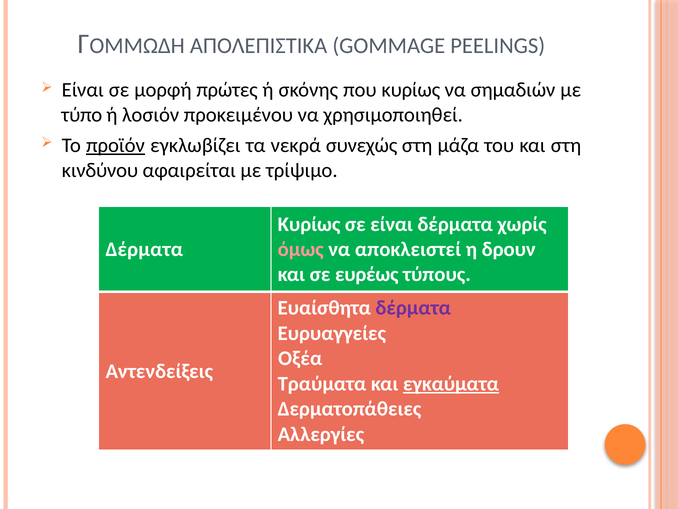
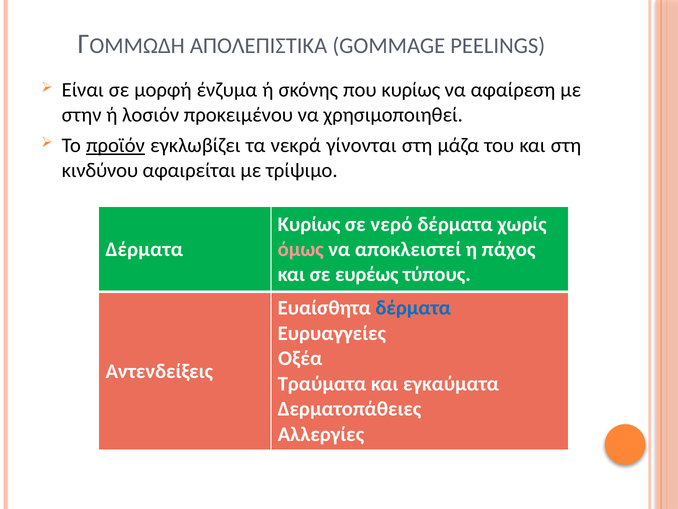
πρώτες: πρώτες -> ένζυμα (227, 90)
σημαδιών: σημαδιών -> αφαίρεση (513, 90)
τύπο: τύπο -> στην (82, 115)
συνεχώς: συνεχώς -> γίνονται (361, 145)
σε είναι: είναι -> νερό (391, 224)
δρουν: δρουν -> πάχος (509, 249)
δέρματα colour: purple -> blue (413, 308)
εγκαύματα underline: present -> none (451, 383)
